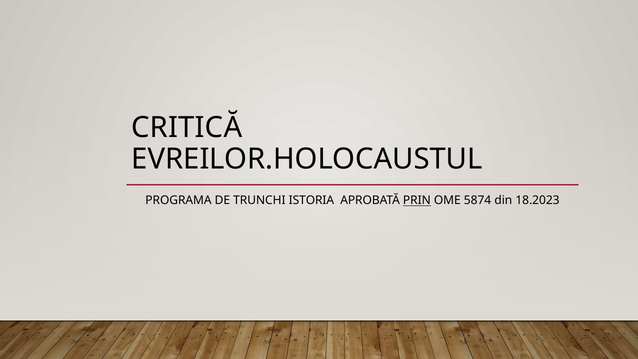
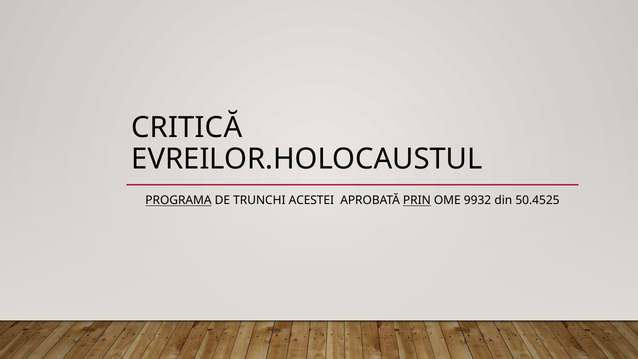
PROGRAMA underline: none -> present (178, 200)
ISTORIA: ISTORIA -> ACESTEI (311, 200)
5874: 5874 -> 9932 (478, 200)
18.2023: 18.2023 -> 50.4525 (537, 200)
